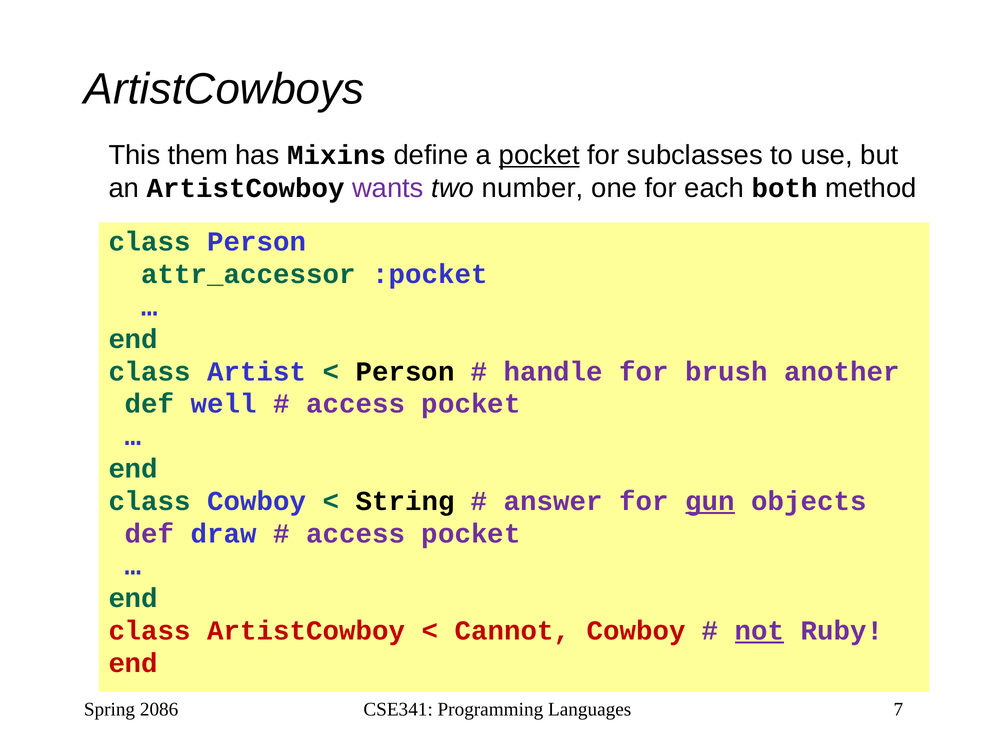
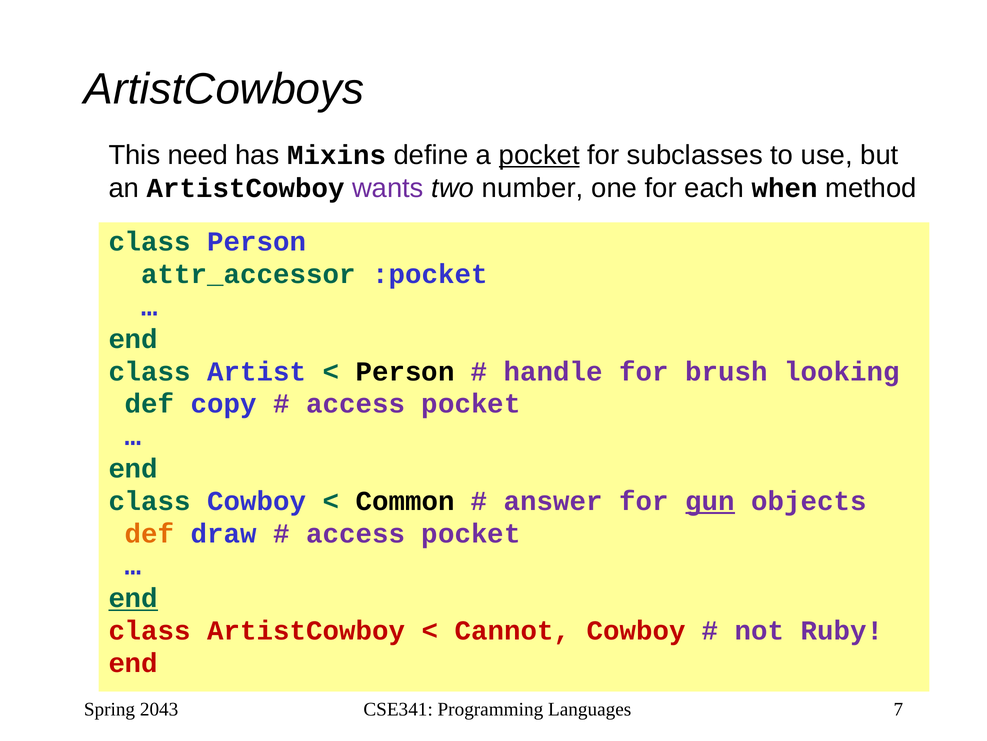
them: them -> need (198, 155)
both: both -> when (785, 188)
another: another -> looking (842, 371)
well: well -> copy (224, 404)
String: String -> Common (405, 501)
def colour: purple -> orange (150, 533)
end underline: none -> present (133, 598)
not underline: present -> none (760, 630)
2086: 2086 -> 2043 (159, 709)
